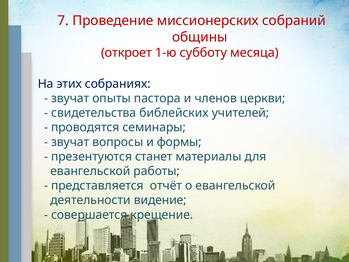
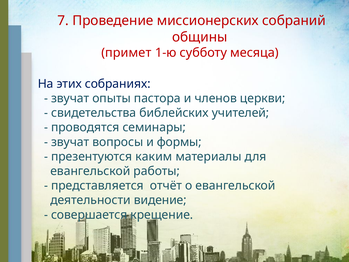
откроет: откроет -> примет (126, 53)
станет: станет -> каким (154, 156)
